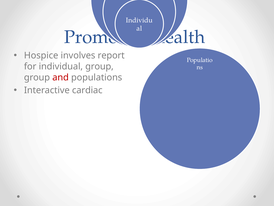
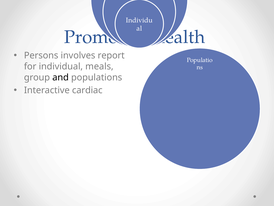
Hospice: Hospice -> Persons (41, 55)
individual group: group -> meals (99, 66)
and colour: red -> black (61, 77)
